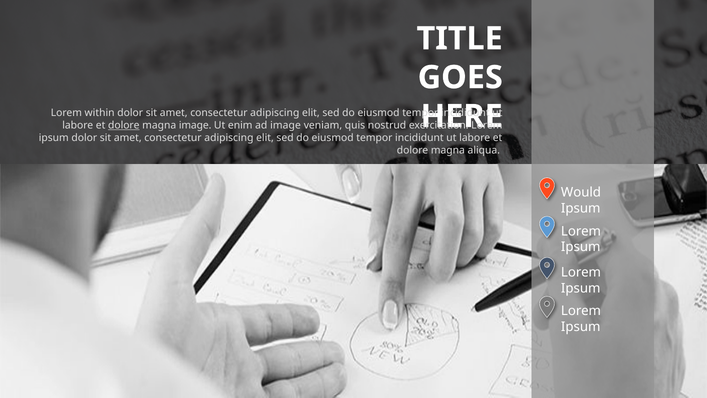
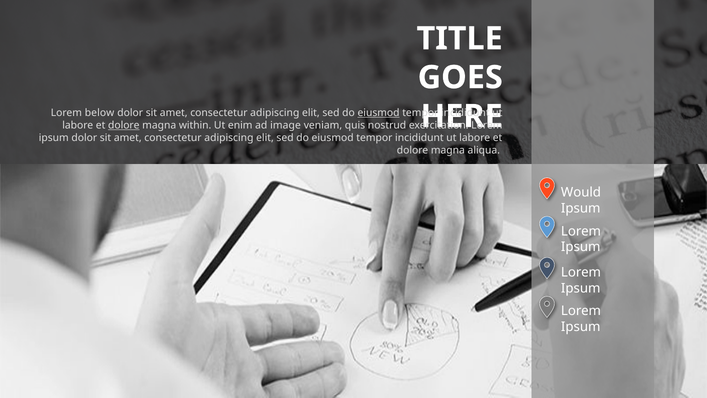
within: within -> below (100, 113)
eiusmod underline: none -> present (379, 113)
magna image: image -> within (195, 125)
